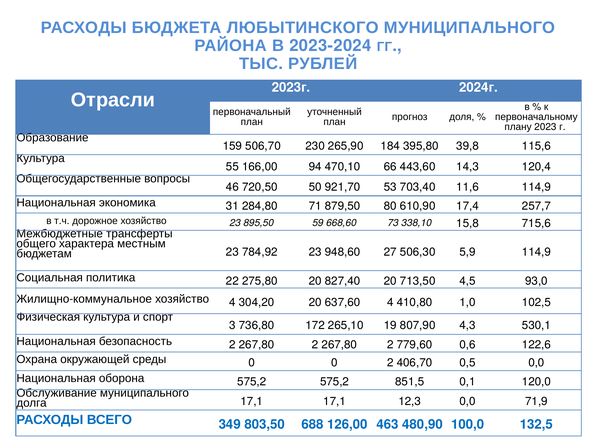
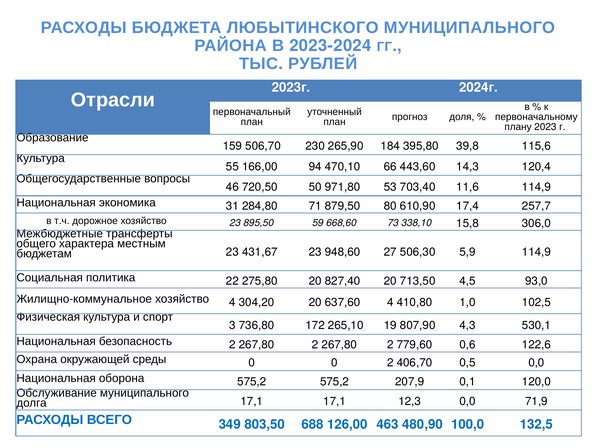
921,70: 921,70 -> 971,80 (343, 187)
715,6: 715,6 -> 306,0 (536, 223)
784,92: 784,92 -> 431,67 (260, 252)
851,5: 851,5 -> 207,9 (410, 381)
